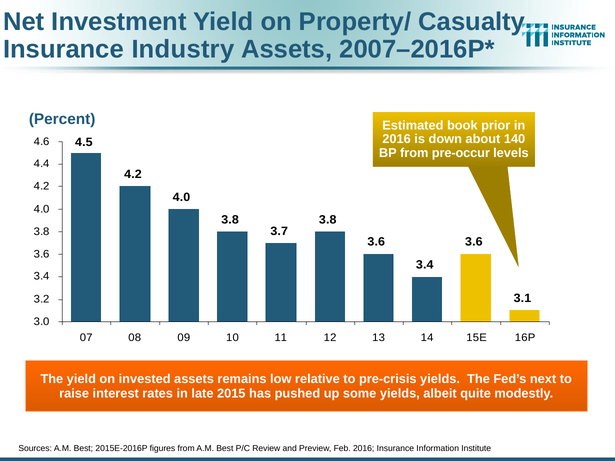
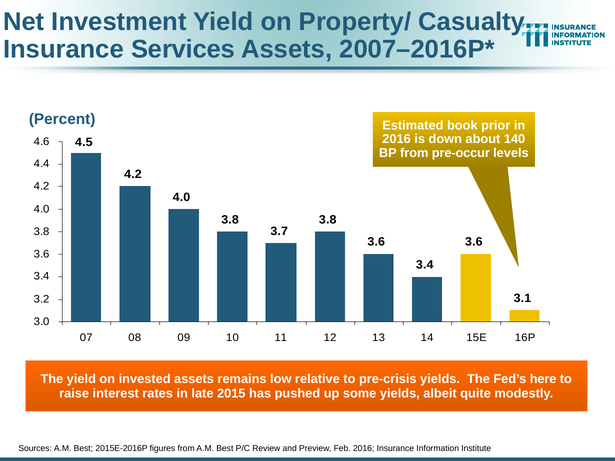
Industry: Industry -> Services (183, 49)
next: next -> here (543, 379)
